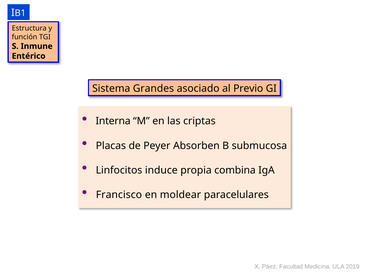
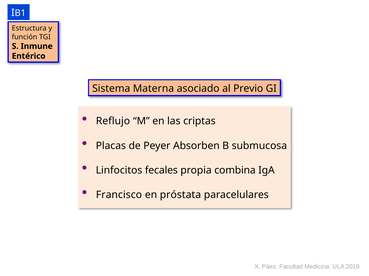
Grandes: Grandes -> Materna (153, 89)
Interna: Interna -> Reflujo (113, 121)
induce: induce -> fecales (161, 171)
moldear: moldear -> próstata (180, 195)
